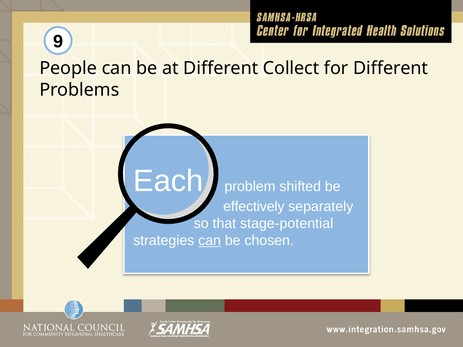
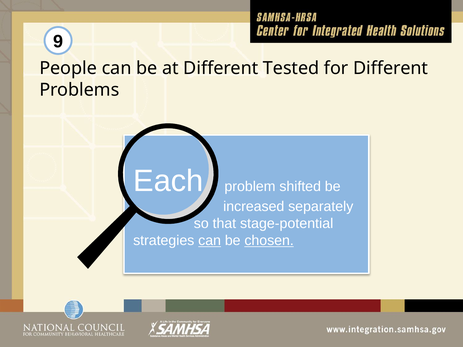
Collect: Collect -> Tested (291, 68)
effectively: effectively -> increased (254, 207)
chosen underline: none -> present (269, 241)
